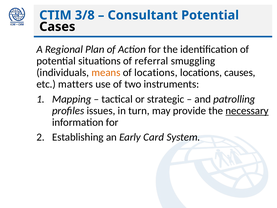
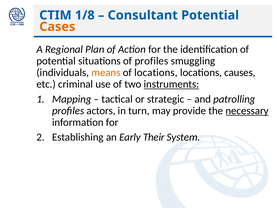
3/8: 3/8 -> 1/8 (85, 15)
Cases colour: black -> orange (57, 27)
of referral: referral -> profiles (151, 61)
matters: matters -> criminal (76, 84)
instruments underline: none -> present (171, 84)
issues: issues -> actors (101, 111)
Card: Card -> Their (154, 137)
